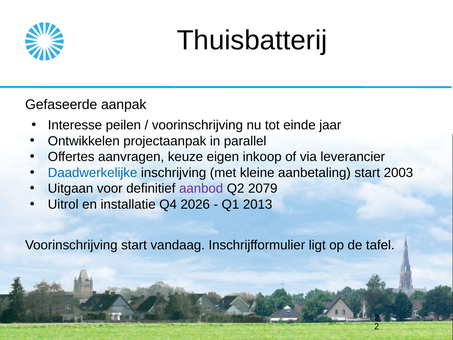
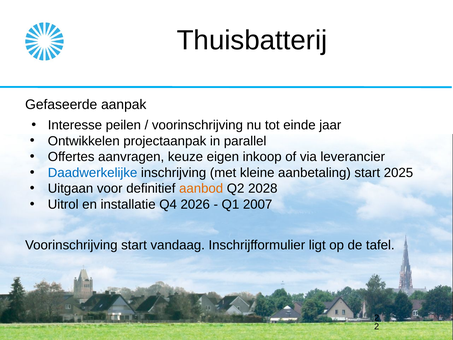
2003: 2003 -> 2025 (398, 173)
aanbod colour: purple -> orange (201, 188)
2079: 2079 -> 2028 (263, 188)
2013: 2013 -> 2007 (258, 204)
